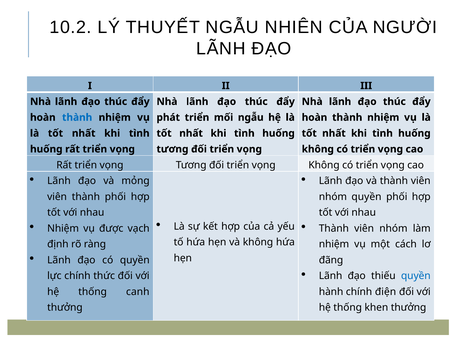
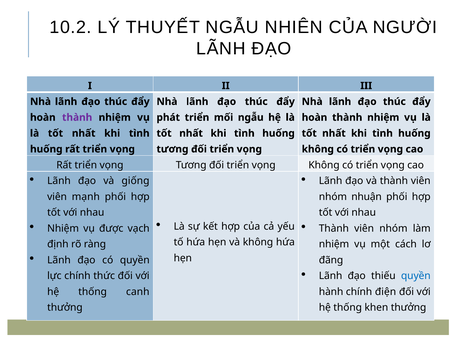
thành colour: blue -> purple (77, 117)
mỏng: mỏng -> giống (135, 181)
viên thành: thành -> mạnh (86, 197)
nhóm quyền: quyền -> nhuận (367, 197)
